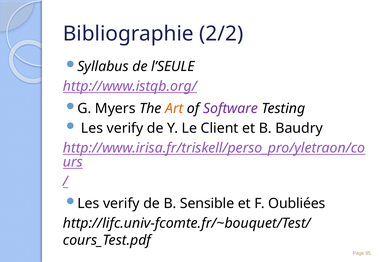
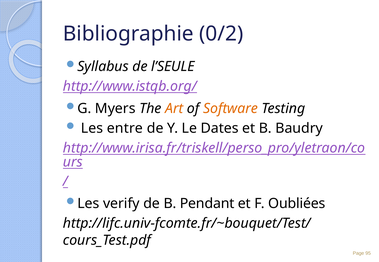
2/2: 2/2 -> 0/2 (221, 34)
Software colour: purple -> orange (230, 109)
verify: verify -> entre (125, 128)
Client: Client -> Dates (220, 128)
Sensible: Sensible -> Pendant (207, 204)
